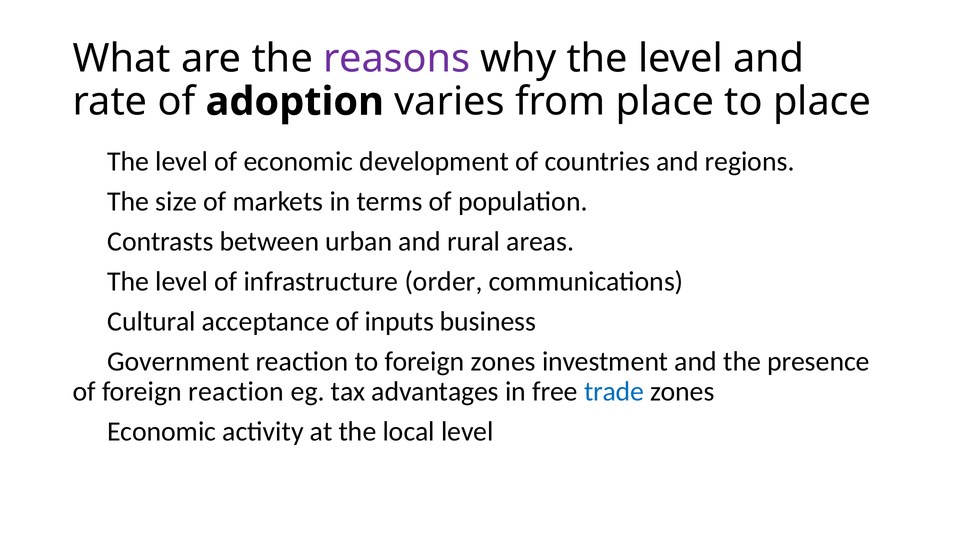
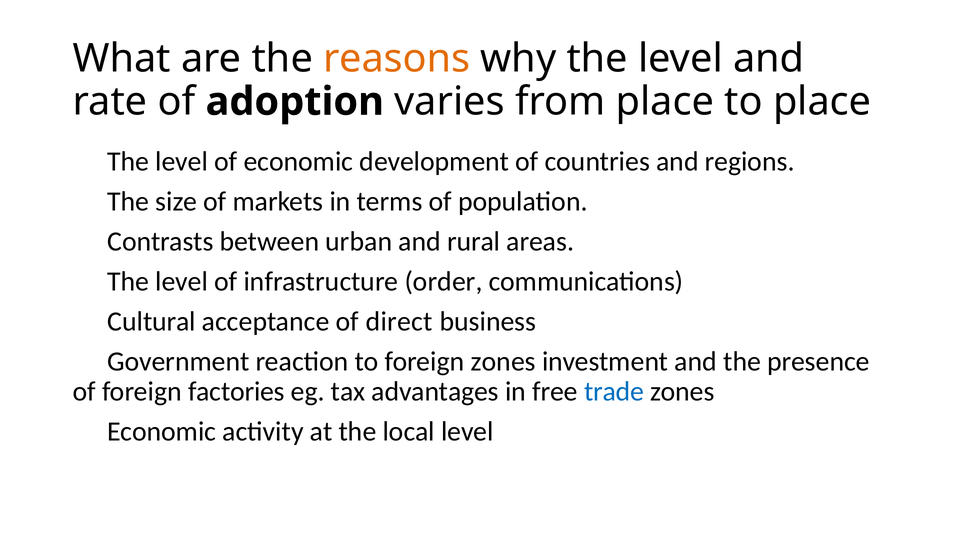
reasons colour: purple -> orange (397, 59)
inputs: inputs -> direct (399, 321)
foreign reaction: reaction -> factories (236, 391)
